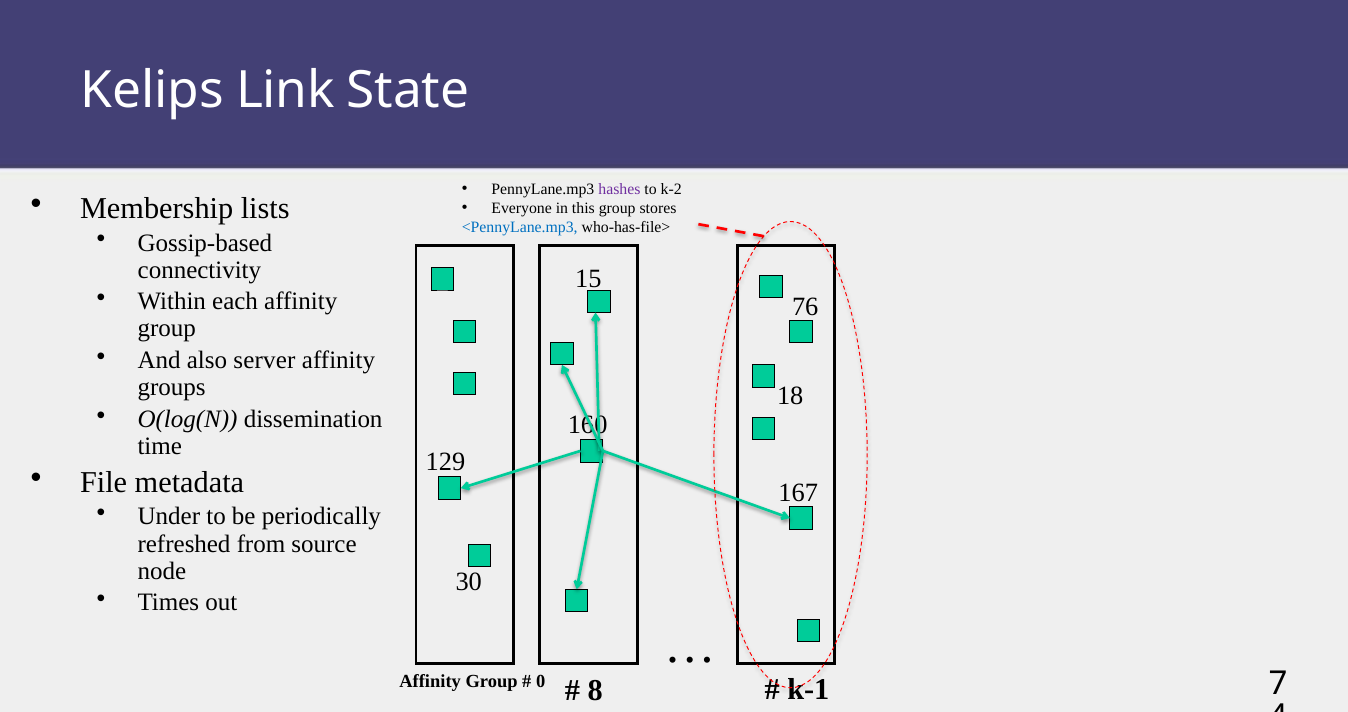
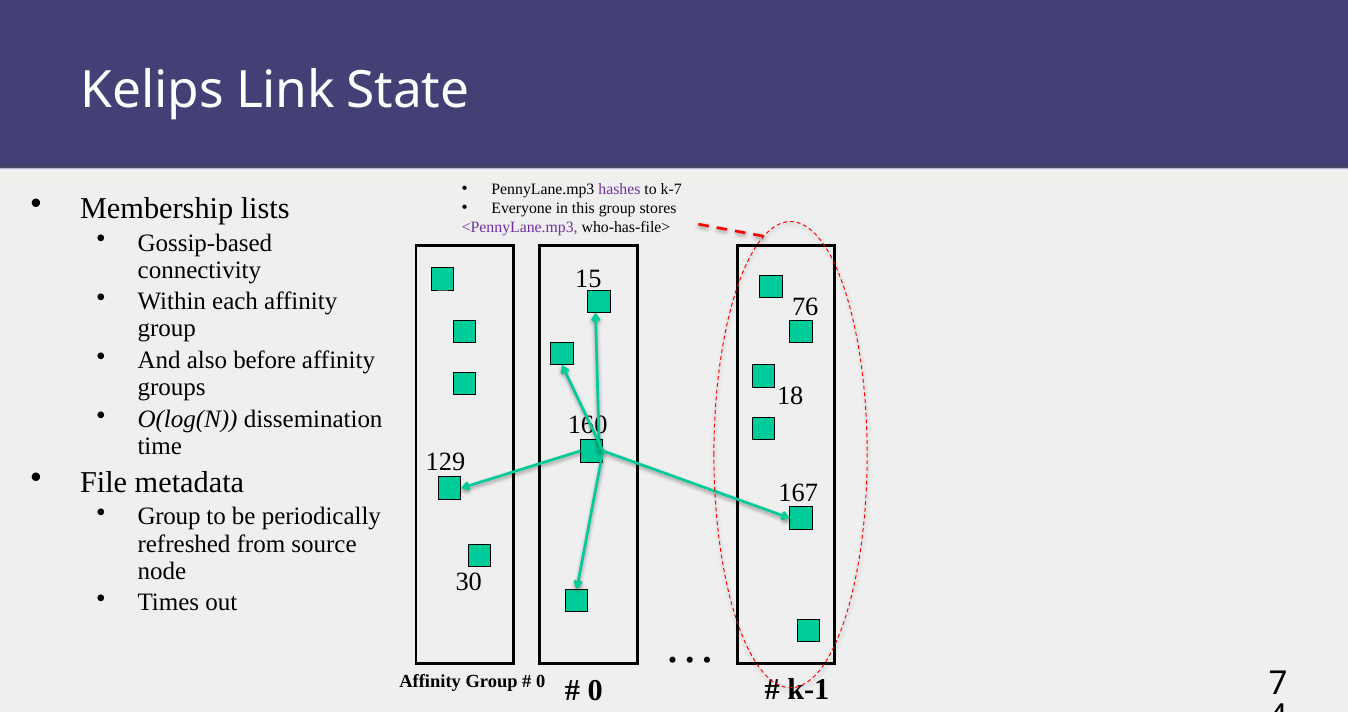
k-2: k-2 -> k-7 (671, 189)
<PennyLane.mp3 colour: blue -> purple (520, 227)
server: server -> before (265, 360)
Under: Under -> Group (169, 517)
8: 8 -> 0 (595, 690)
